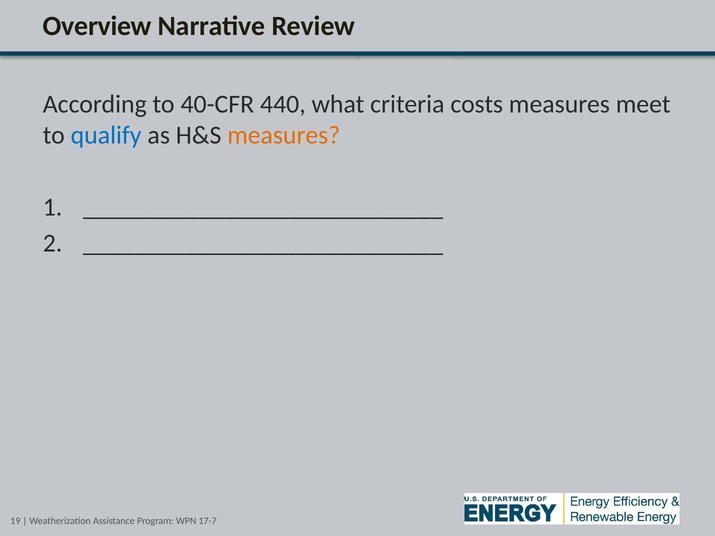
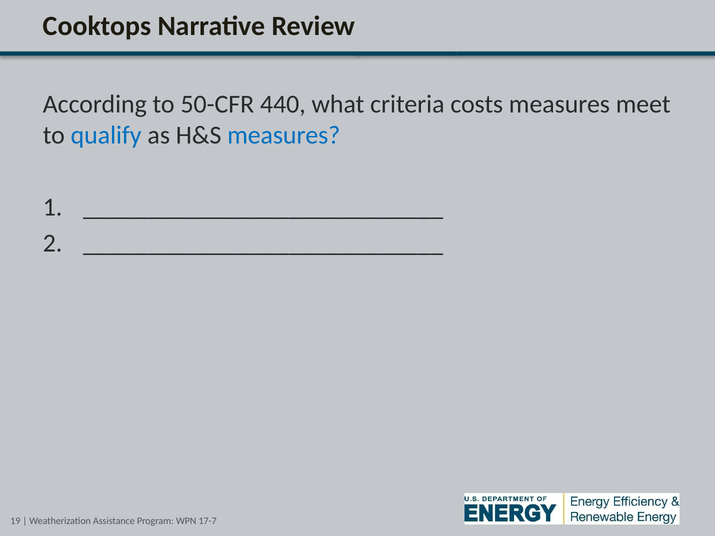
Overview: Overview -> Cooktops (97, 26)
40-CFR: 40-CFR -> 50-CFR (217, 104)
measures colour: orange -> blue (284, 135)
